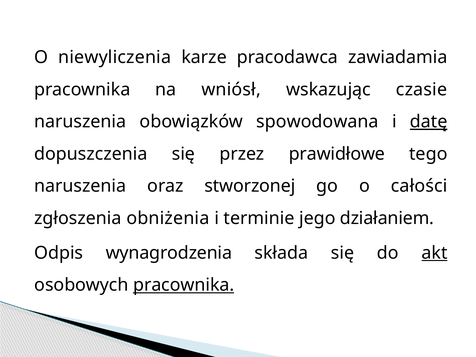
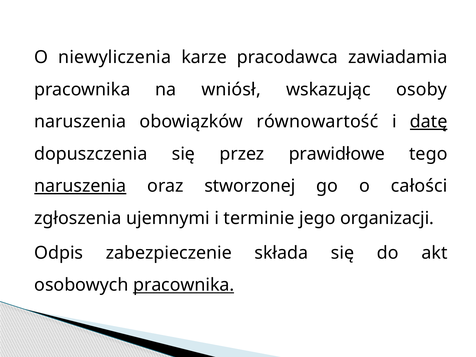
czasie: czasie -> osoby (422, 89)
spowodowana: spowodowana -> równowartość (317, 122)
naruszenia underline: none -> present (80, 186)
obniżenia: obniżenia -> ujemnymi (168, 218)
działaniem: działaniem -> organizacji (387, 218)
wynagrodzenia: wynagrodzenia -> zabezpieczenie (169, 253)
akt underline: present -> none (435, 253)
